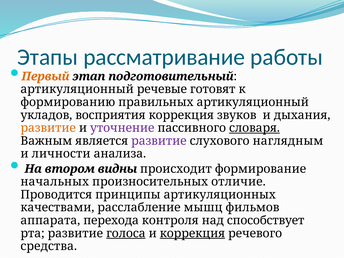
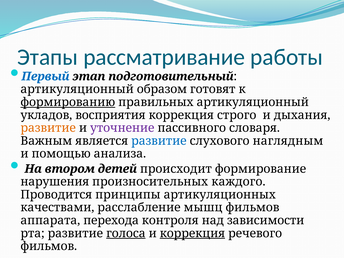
Первый colour: orange -> blue (45, 76)
речевые: речевые -> образом (162, 89)
формированию underline: none -> present (68, 102)
звуков: звуков -> строго (237, 115)
словаря underline: present -> none (254, 128)
развитие colour: purple -> blue (159, 141)
личности: личности -> помощью (61, 154)
видны: видны -> детей (117, 169)
начальных: начальных -> нарушения (55, 182)
отличие: отличие -> каждого (238, 182)
способствует: способствует -> зависимости (266, 220)
средства: средства -> фильмов (49, 246)
